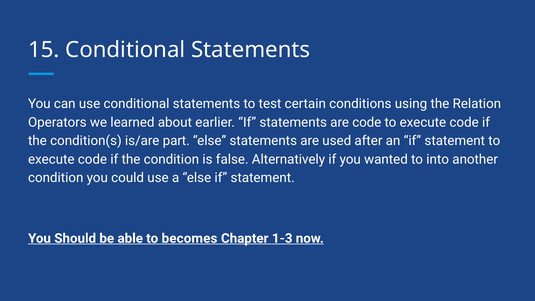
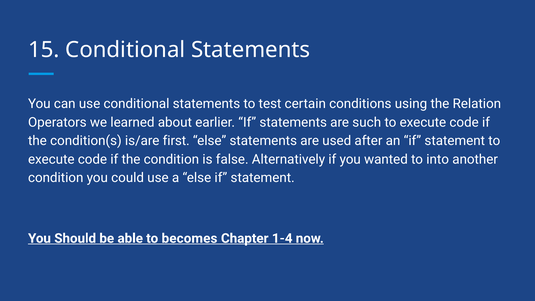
are code: code -> such (367, 122)
part: part -> first (176, 141)
1-3: 1-3 -> 1-4 (282, 238)
